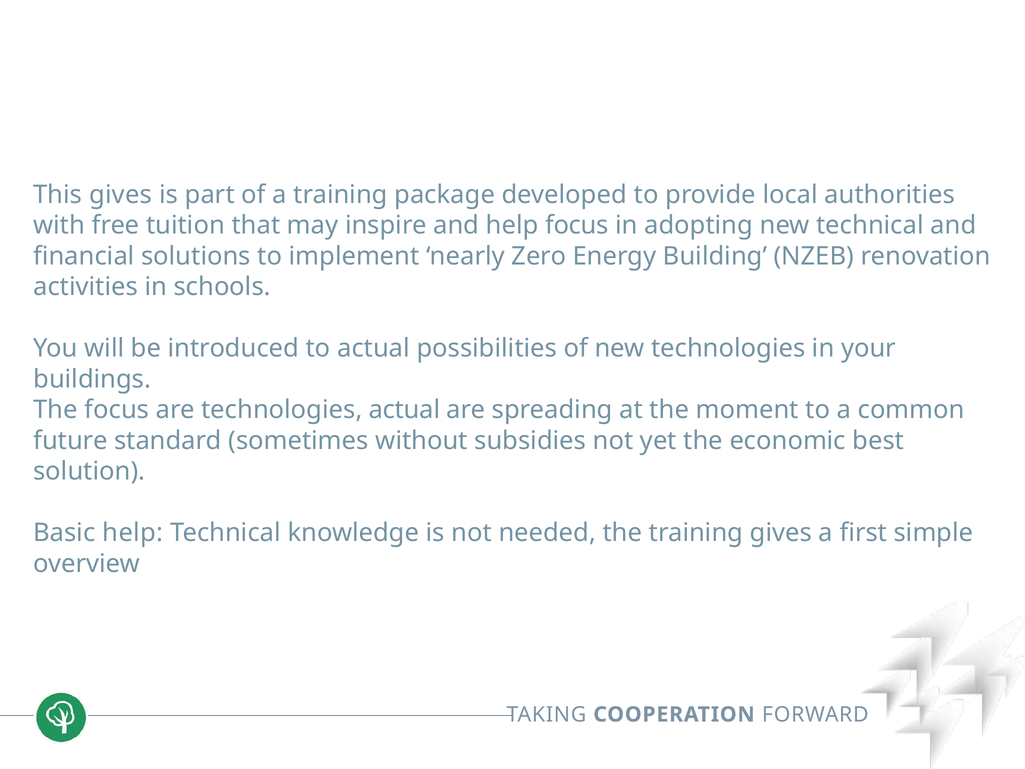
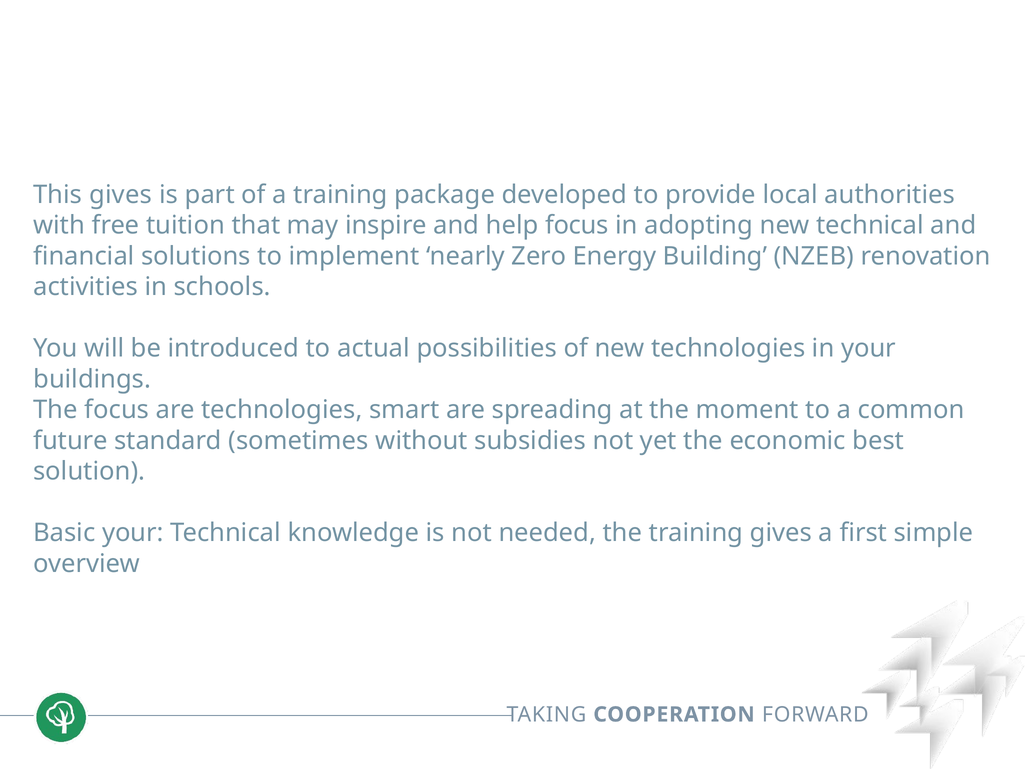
technologies actual: actual -> smart (404, 410)
Basic help: help -> your (133, 533)
